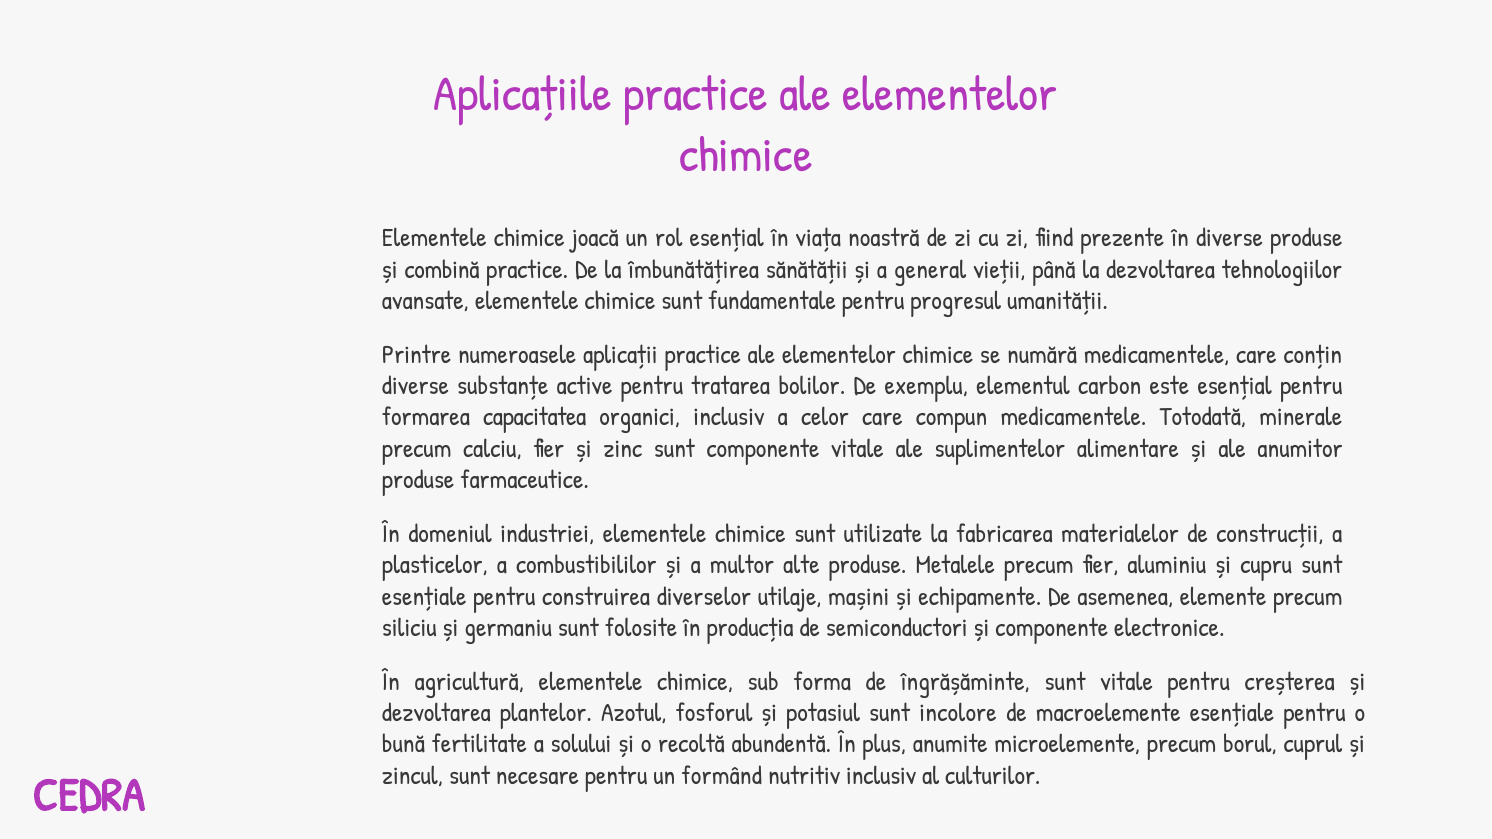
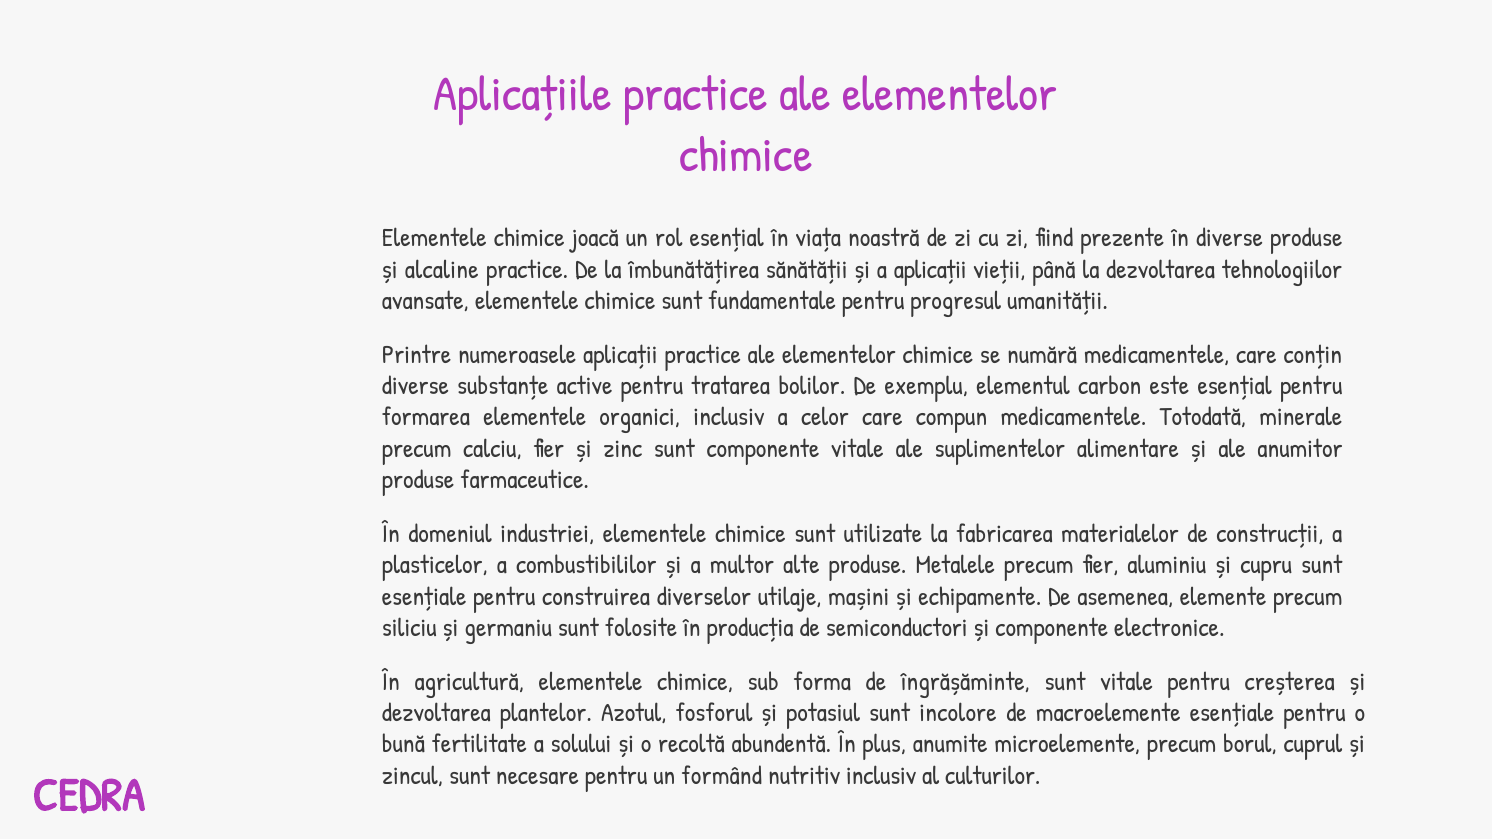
combină: combină -> alcaline (442, 270)
a general: general -> aplicații (930, 270)
formarea capacitatea: capacitatea -> elementele (535, 418)
